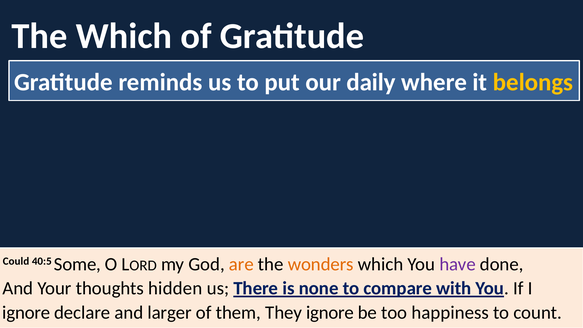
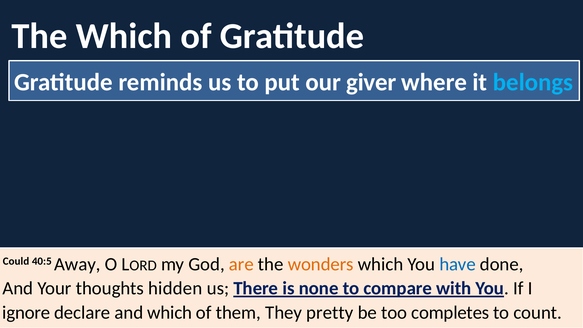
daily: daily -> giver (371, 82)
belongs colour: yellow -> light blue (533, 82)
Some: Some -> Away (77, 264)
have colour: purple -> blue (458, 264)
and larger: larger -> which (170, 312)
They ignore: ignore -> pretty (330, 312)
happiness: happiness -> completes (450, 312)
